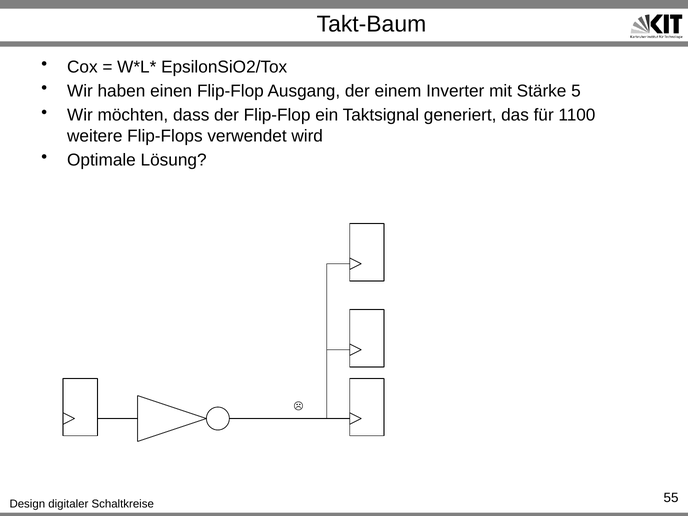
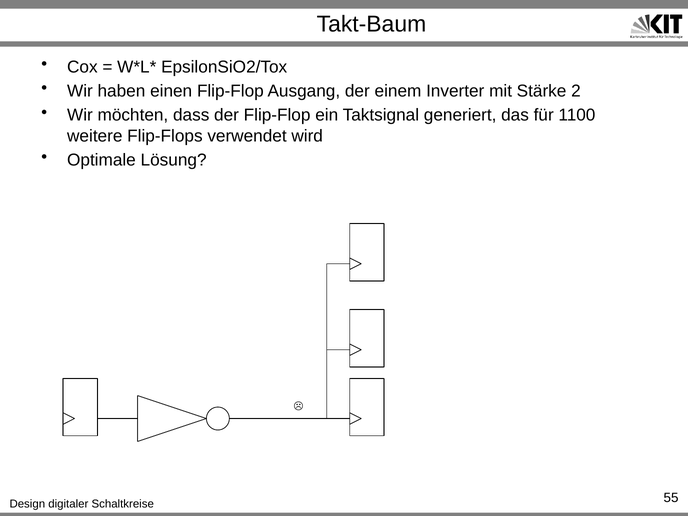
5: 5 -> 2 (576, 91)
